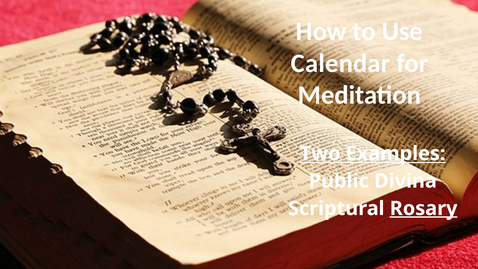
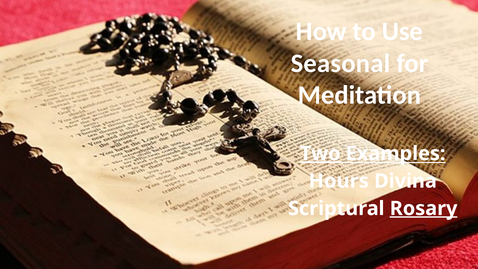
Calendar: Calendar -> Seasonal (341, 63)
Two underline: none -> present (320, 153)
Public: Public -> Hours (339, 181)
